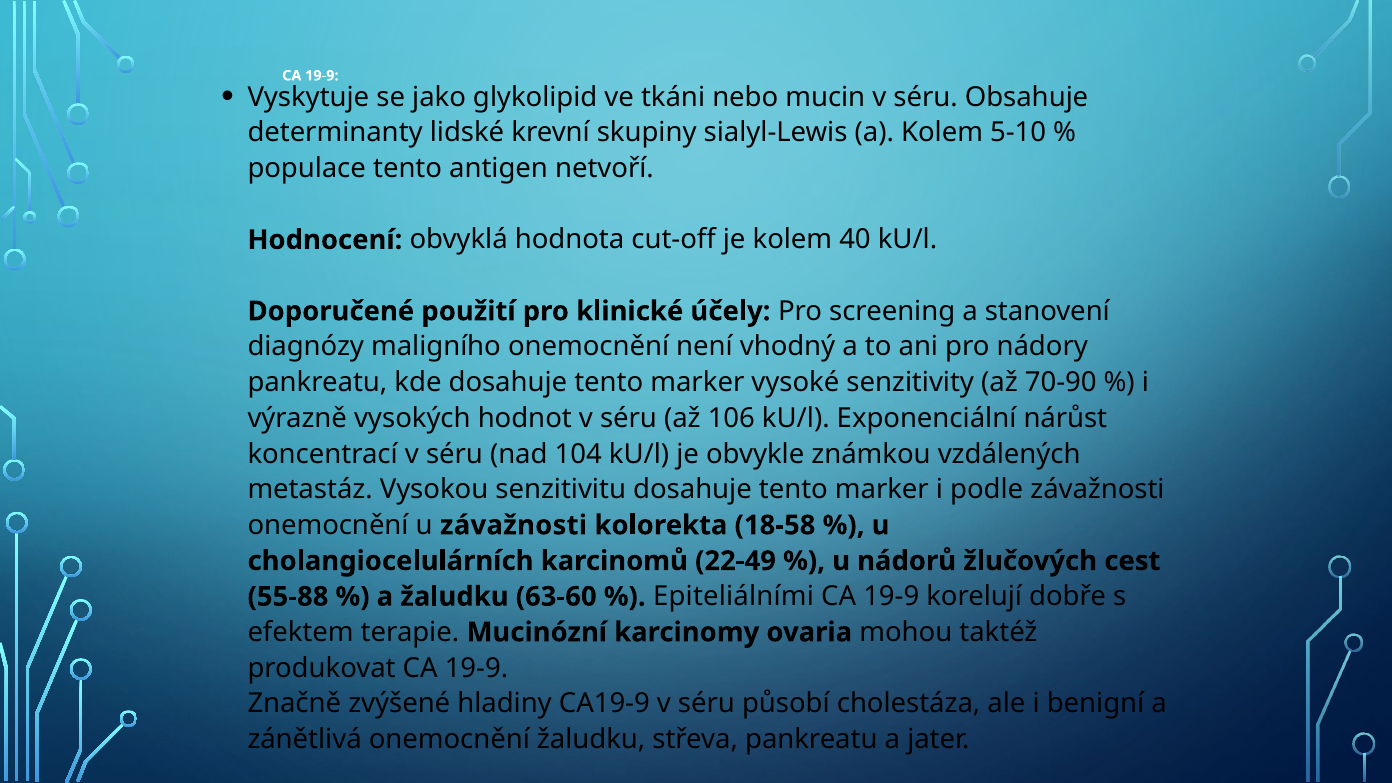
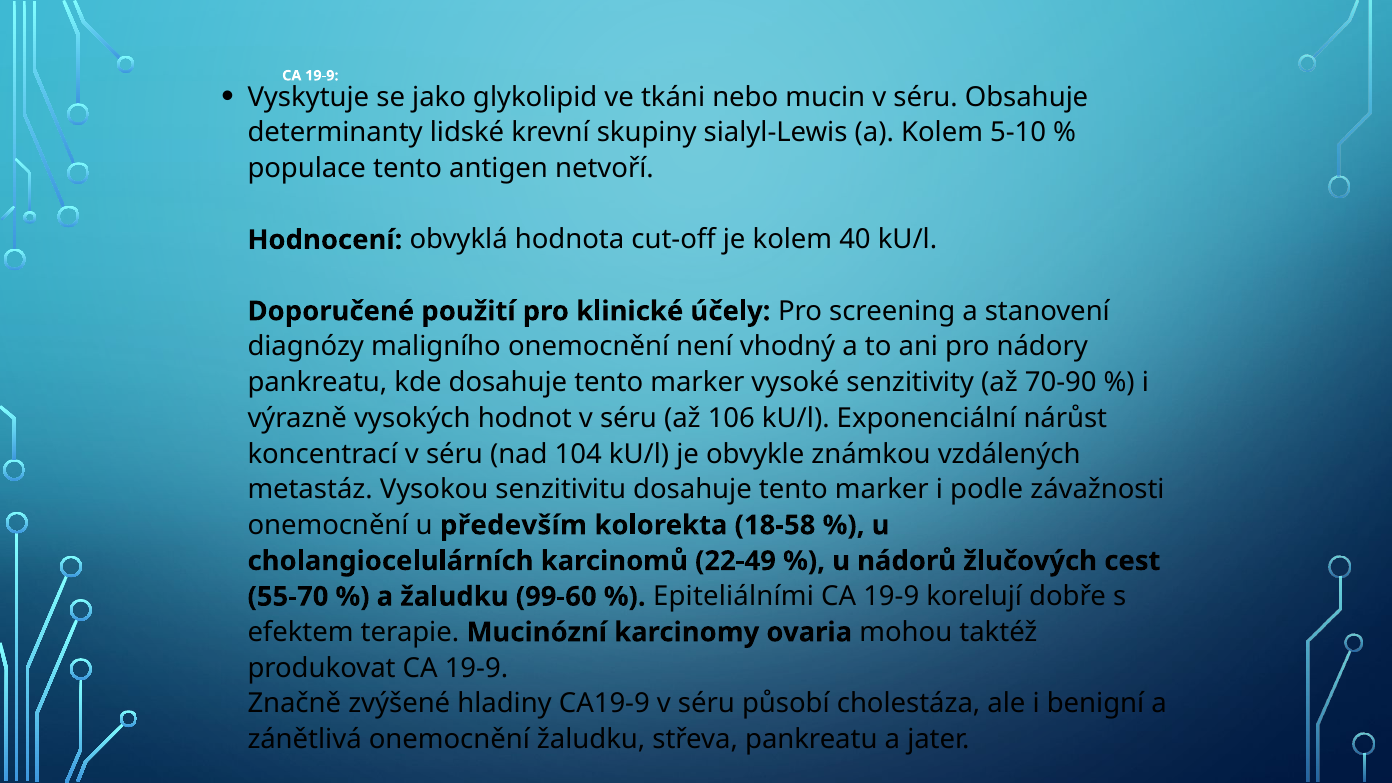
u závažnosti: závažnosti -> především (513, 525)
55-88: 55-88 -> 55-70 (288, 597)
63-60: 63-60 -> 99-60 (556, 597)
